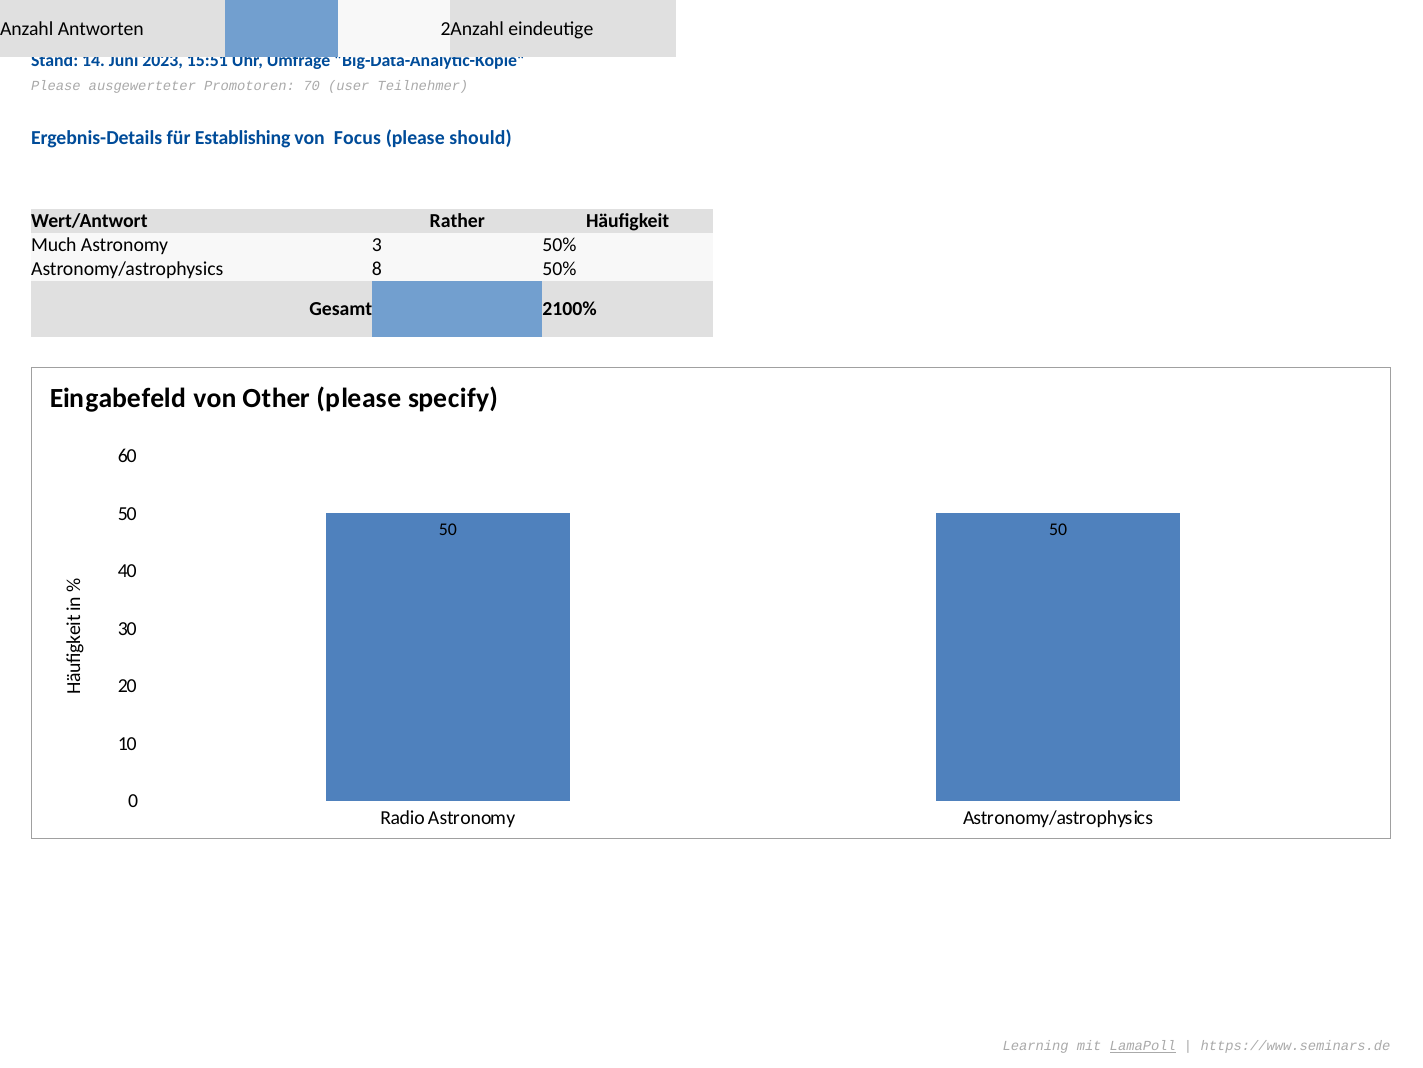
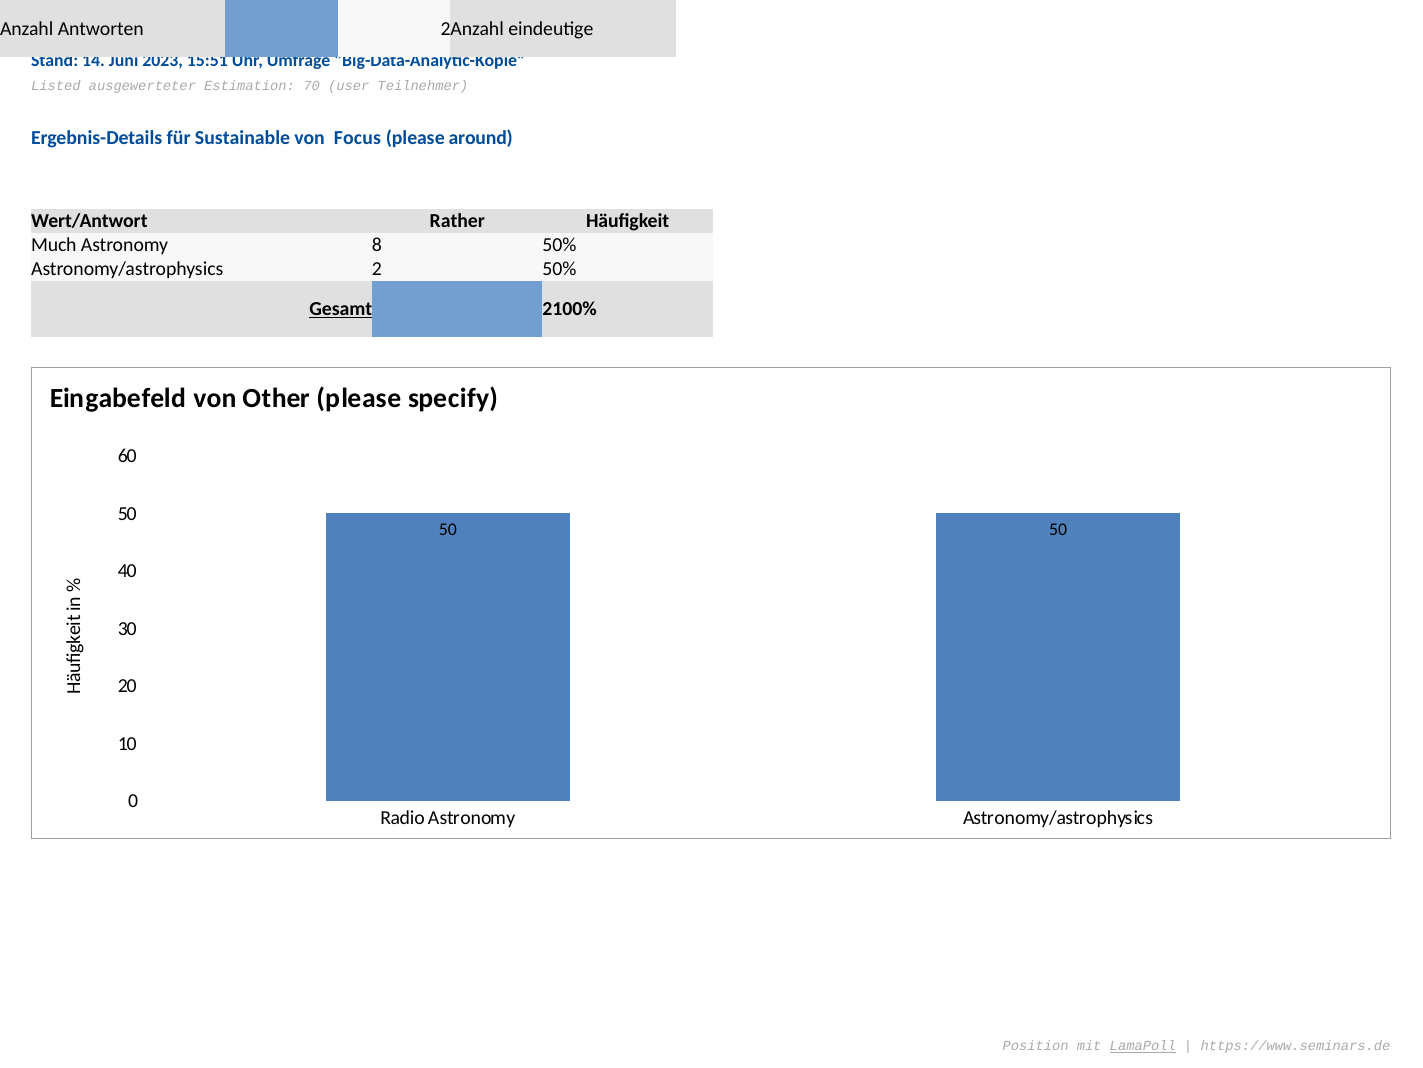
Please: Please -> Listed (56, 86)
Promotoren: Promotoren -> Estimation (250, 86)
Establishing: Establishing -> Sustainable (243, 138)
should: should -> around (481, 138)
3: 3 -> 8 (377, 245)
8: 8 -> 2 (377, 269)
Gesamt underline: none -> present (341, 309)
Learning: Learning -> Position (1036, 1045)
